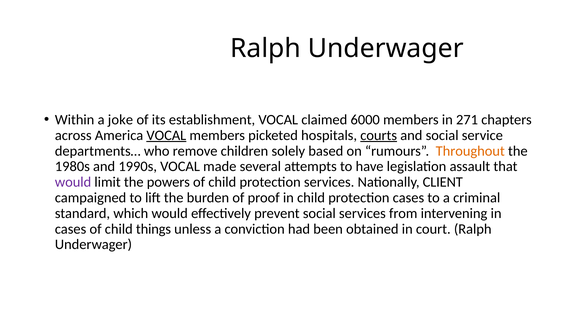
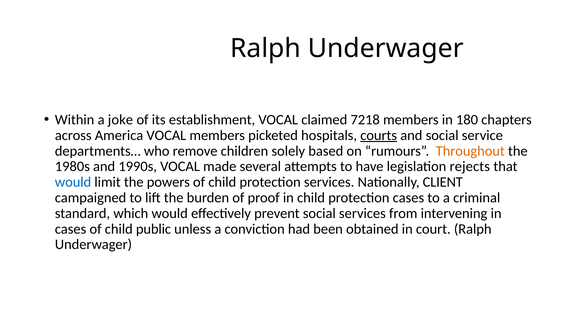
6000: 6000 -> 7218 (365, 120)
271: 271 -> 180 (467, 120)
VOCAL underline: present -> none (166, 135)
assault: assault -> rejects (470, 167)
would colour: purple -> blue (73, 182)
things: things -> public (153, 229)
